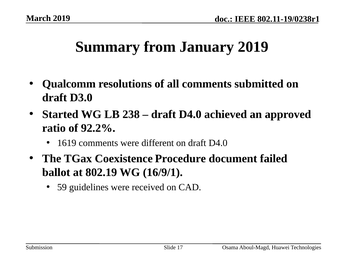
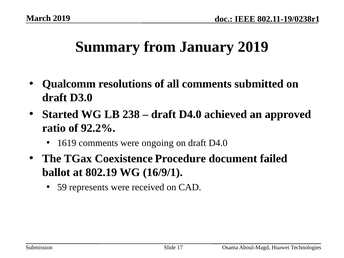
different: different -> ongoing (158, 143)
guidelines: guidelines -> represents (89, 187)
